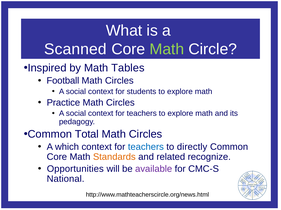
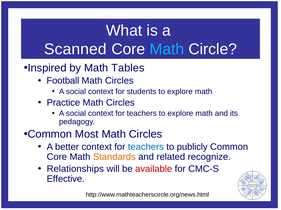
Math colour: light green -> light blue (167, 49)
Total: Total -> Most (87, 134)
which: which -> better (67, 147)
directly: directly -> publicly (192, 147)
Opportunities: Opportunities -> Relationships (75, 169)
available colour: purple -> red (154, 169)
National: National -> Effective (66, 180)
